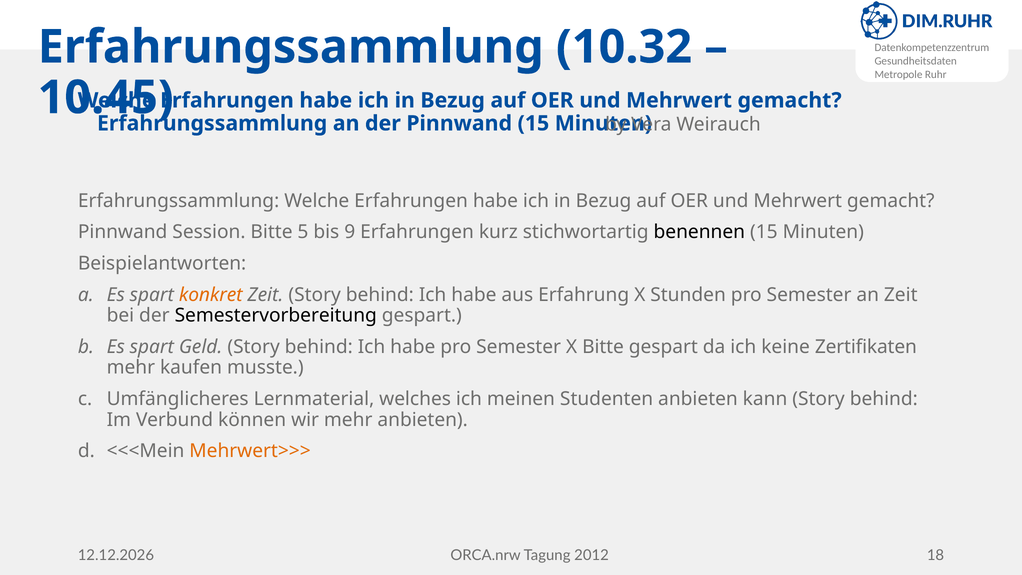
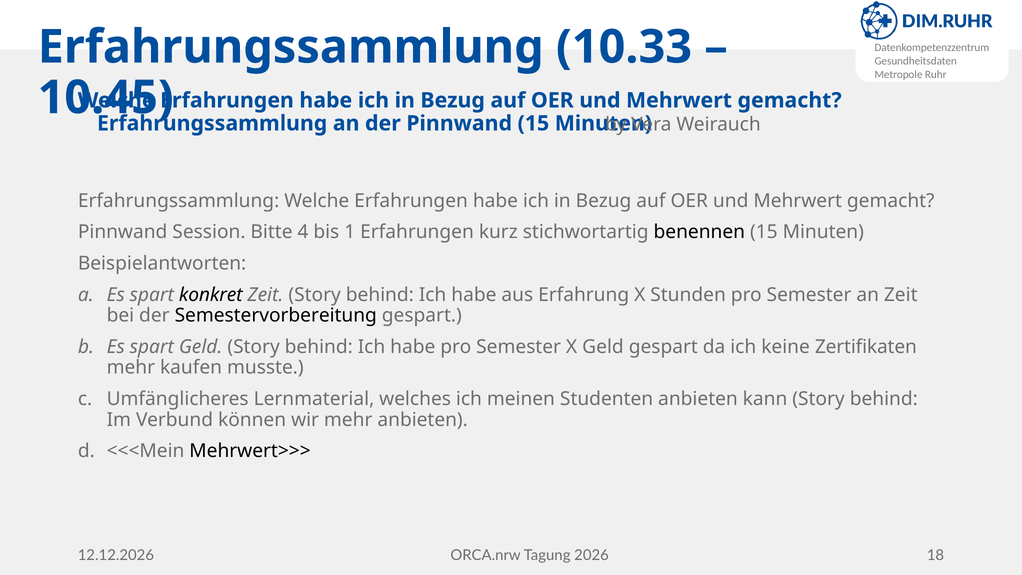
10.32: 10.32 -> 10.33 (624, 47)
5: 5 -> 4 (303, 232)
9: 9 -> 1 (350, 232)
konkret colour: orange -> black (211, 295)
X Bitte: Bitte -> Geld (603, 347)
Mehrwert>>> colour: orange -> black (250, 451)
2012: 2012 -> 2026 (592, 555)
